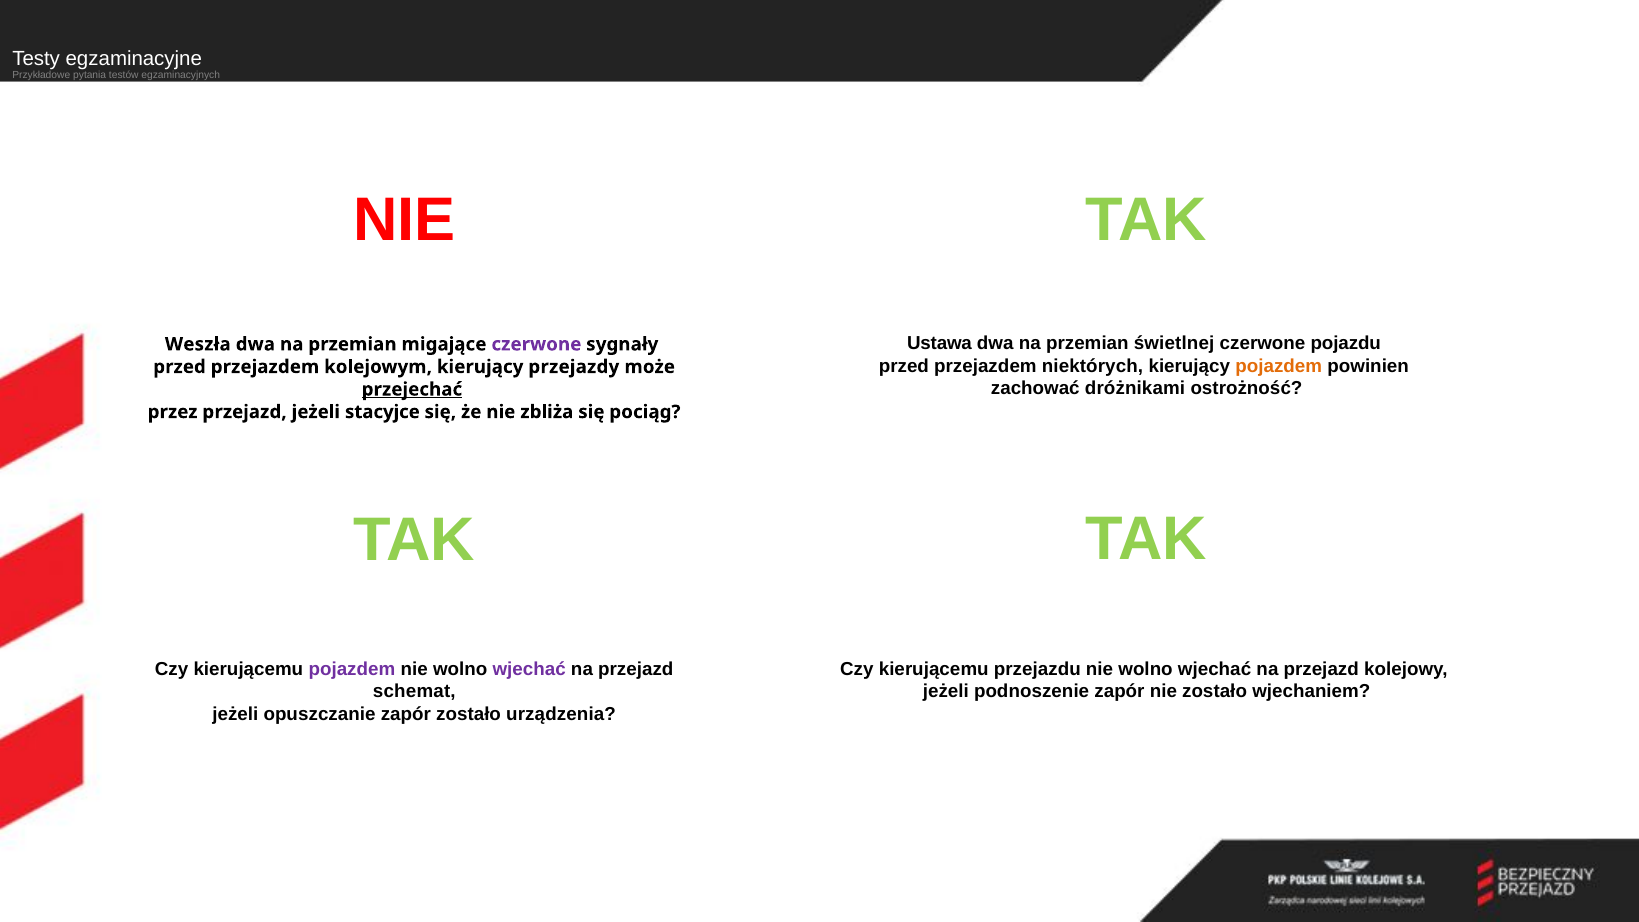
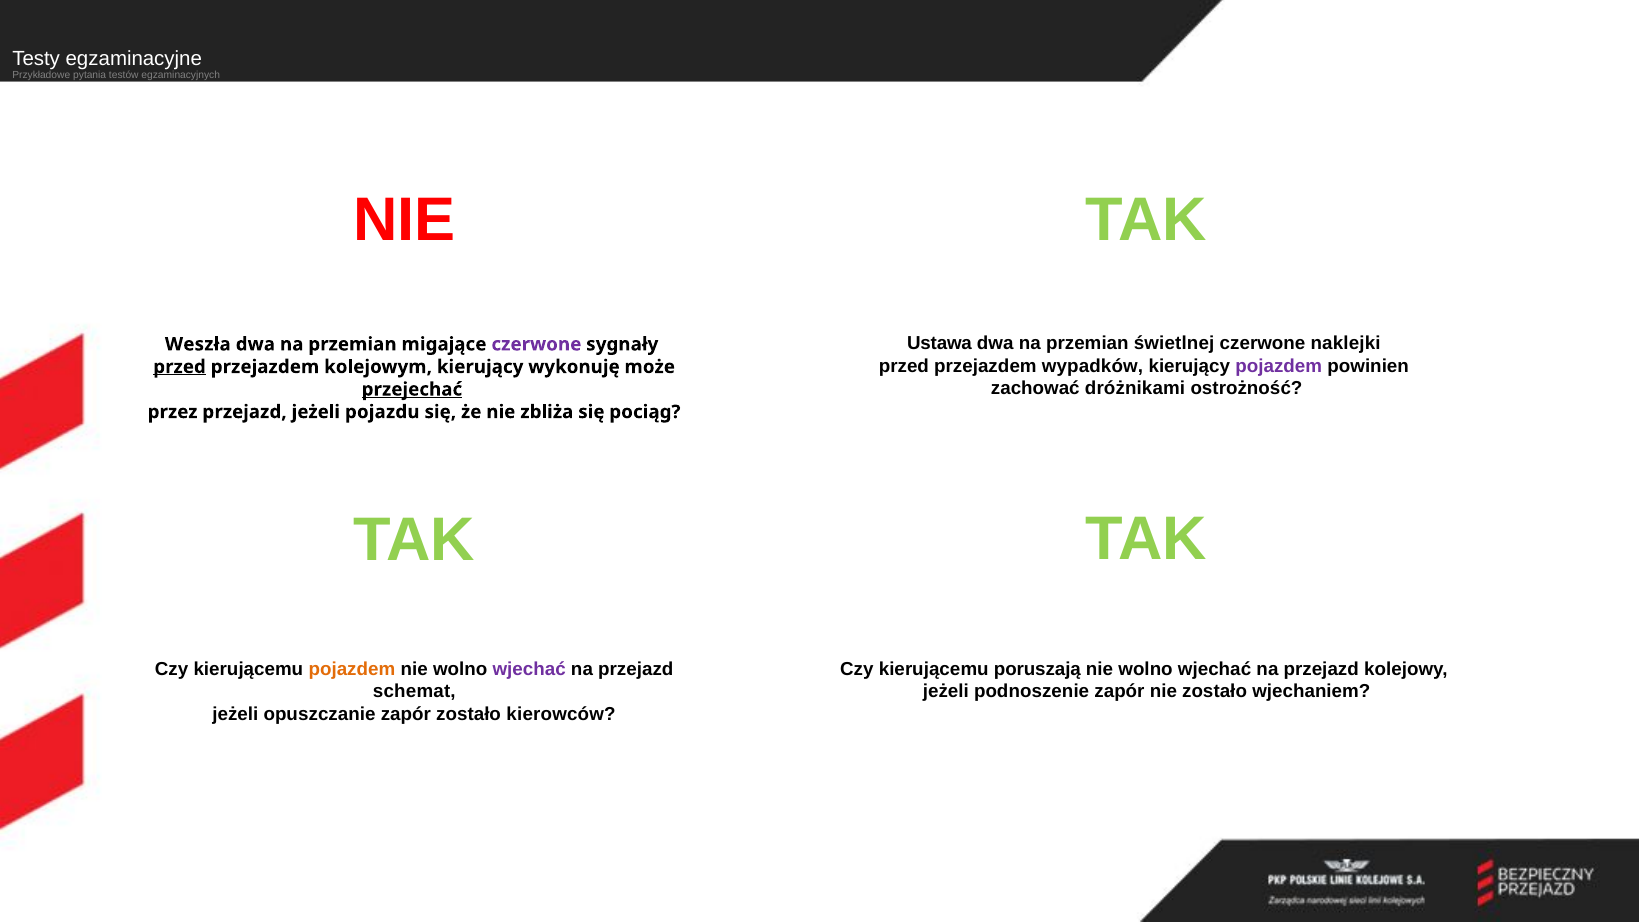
pojazdu: pojazdu -> naklejki (1346, 343)
niektórych: niektórych -> wypadków (1092, 366)
pojazdem colour: orange -> purple (1279, 366)
przed underline: none -> present (180, 367)
przejazdy: przejazdy -> wykonuję (574, 367)
stacyjce: stacyjce -> pojazdu (382, 412)
pojazdem colour: purple -> orange (352, 669)
przejazdu: przejazdu -> poruszają (1037, 669)
urządzenia: urządzenia -> kierowców (561, 714)
